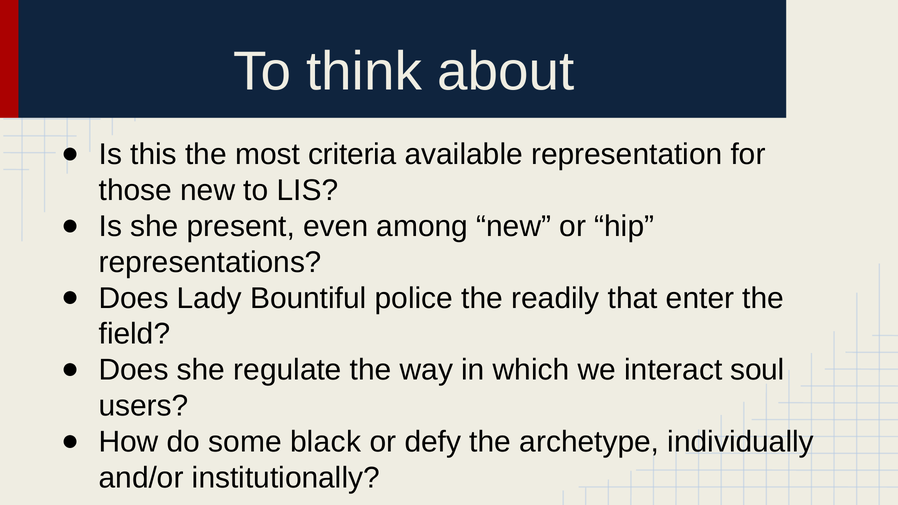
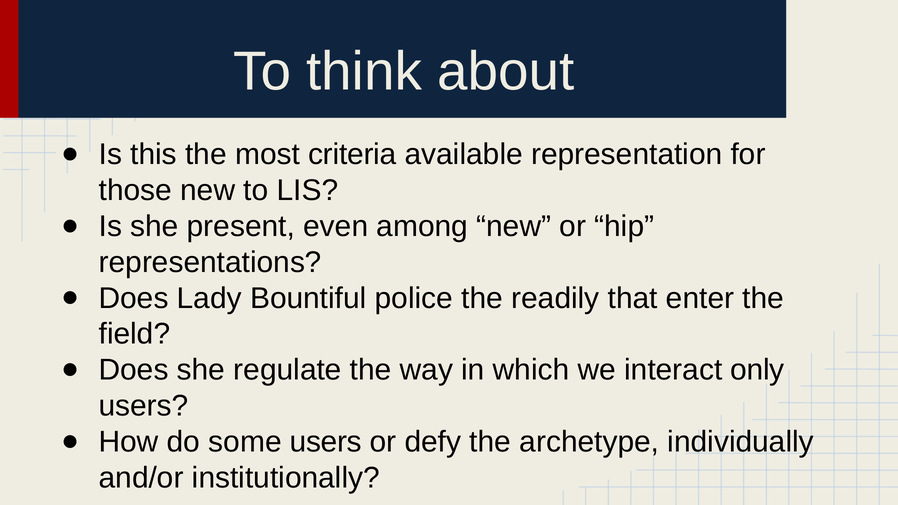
soul: soul -> only (757, 370)
some black: black -> users (326, 442)
